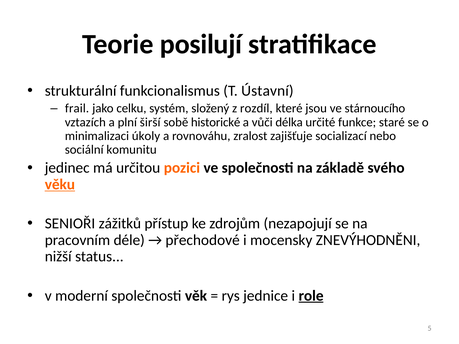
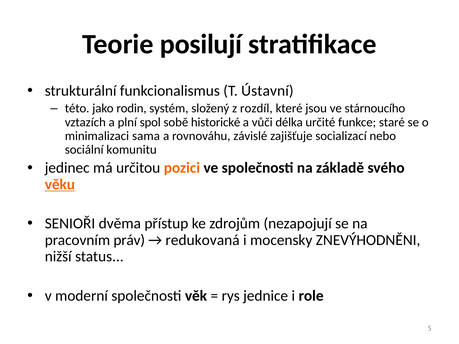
frail: frail -> této (77, 109)
celku: celku -> rodin (131, 109)
širší: širší -> spol (150, 122)
úkoly: úkoly -> sama (146, 136)
zralost: zralost -> závislé (250, 136)
zážitků: zážitků -> dvěma (120, 224)
déle: déle -> práv (129, 240)
přechodové: přechodové -> redukovaná (203, 240)
role underline: present -> none (311, 296)
